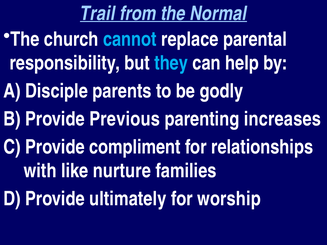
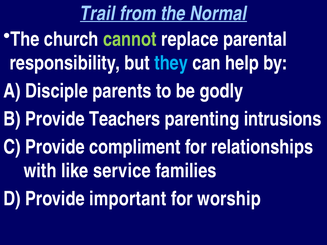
cannot colour: light blue -> light green (130, 39)
Previous: Previous -> Teachers (125, 119)
increases: increases -> intrusions (283, 119)
nurture: nurture -> service (122, 171)
ultimately: ultimately -> important (128, 199)
